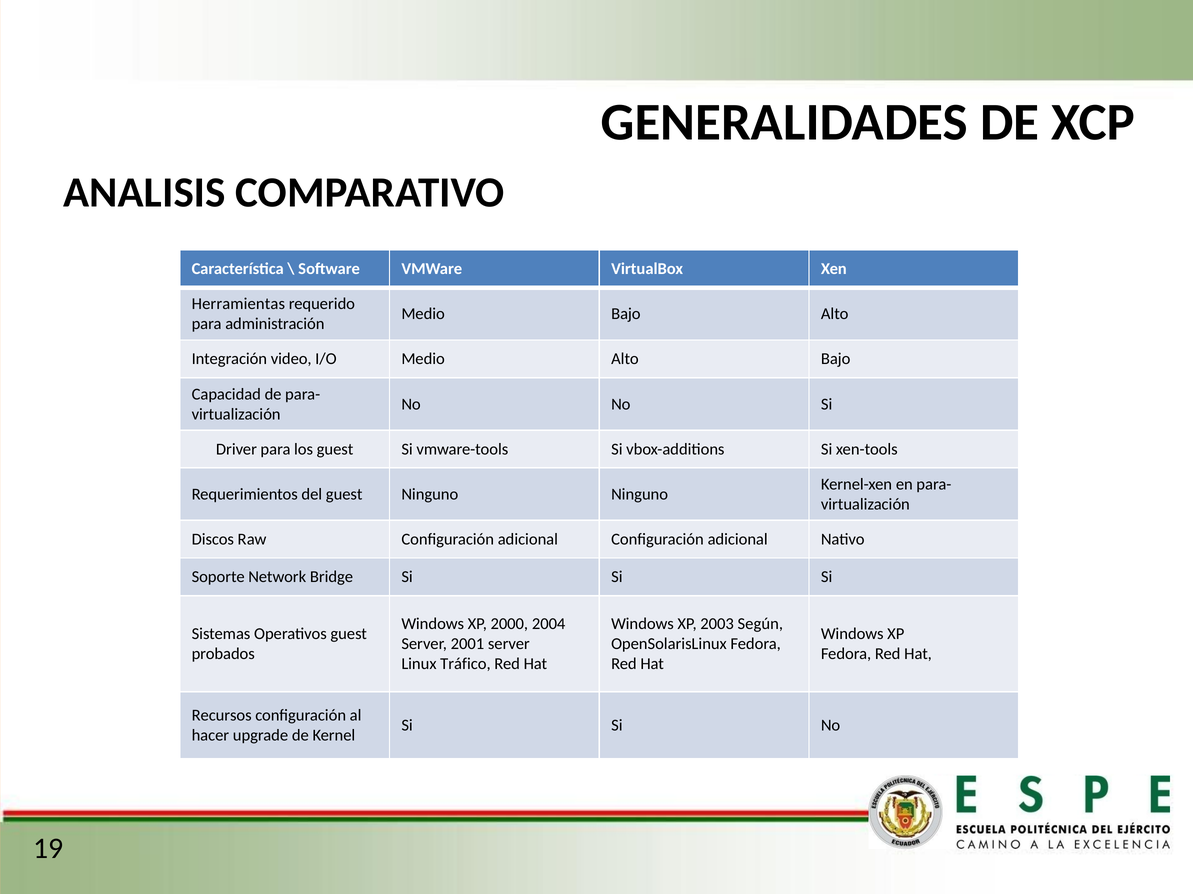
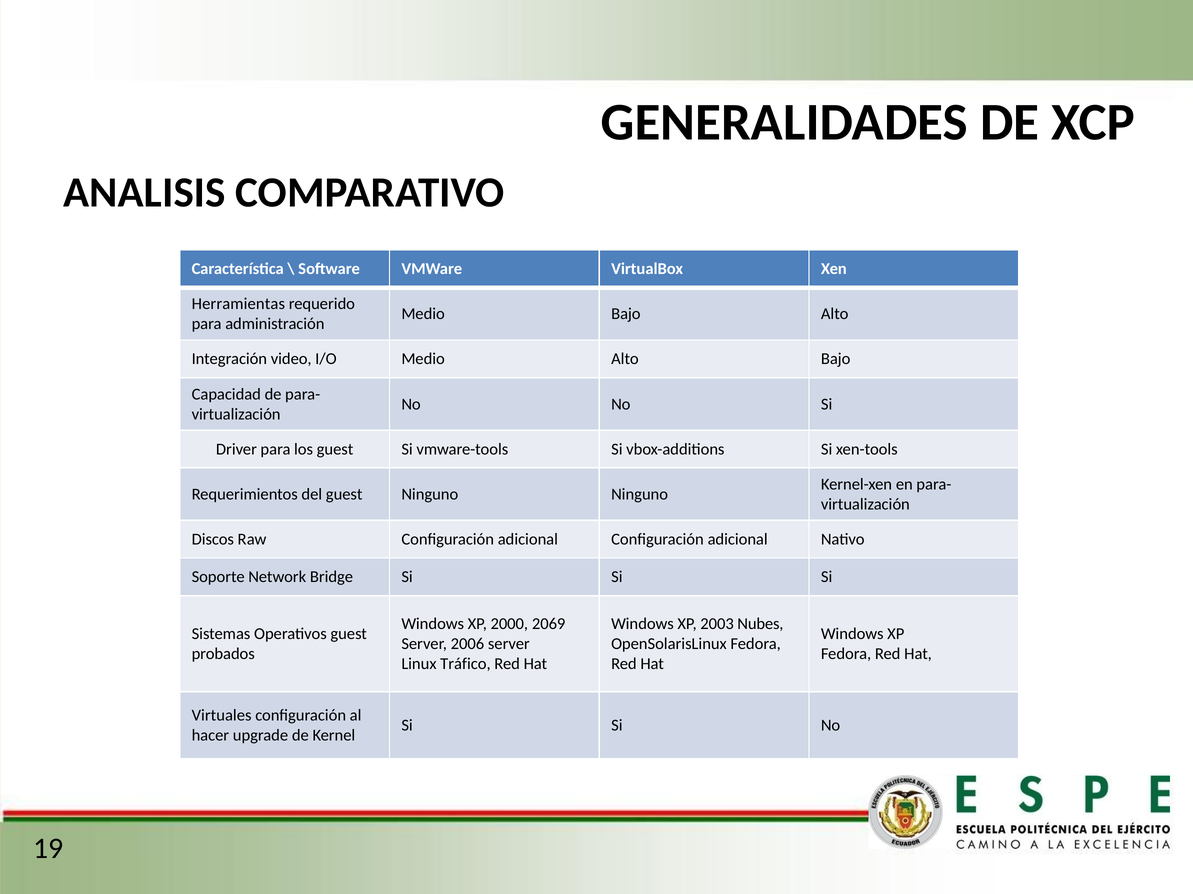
2004: 2004 -> 2069 (549, 624)
Según: Según -> Nubes (760, 624)
2001: 2001 -> 2006 (467, 644)
Recursos: Recursos -> Virtuales (222, 716)
